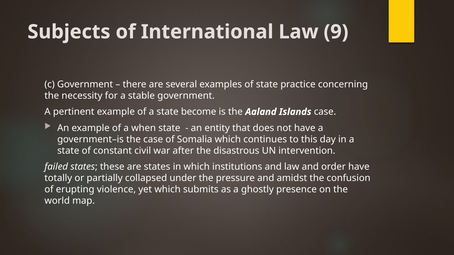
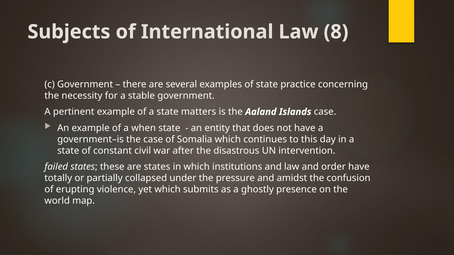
9: 9 -> 8 (336, 32)
become: become -> matters (199, 112)
